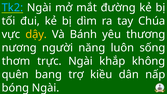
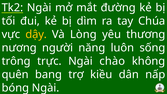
Tk2 colour: light blue -> white (12, 8)
Bánh: Bánh -> Lòng (83, 34)
thơm: thơm -> trông (16, 61)
khắp: khắp -> chào (112, 61)
